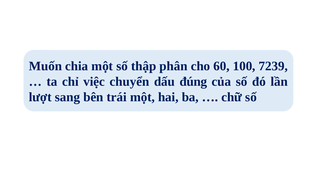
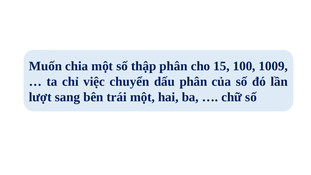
60: 60 -> 15 (222, 66)
7239: 7239 -> 1009 (273, 66)
dấu đúng: đúng -> phân (193, 82)
